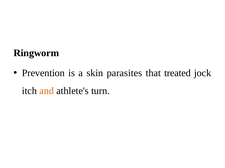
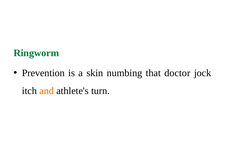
Ringworm colour: black -> green (36, 53)
parasites: parasites -> numbing (124, 73)
treated: treated -> doctor (177, 73)
